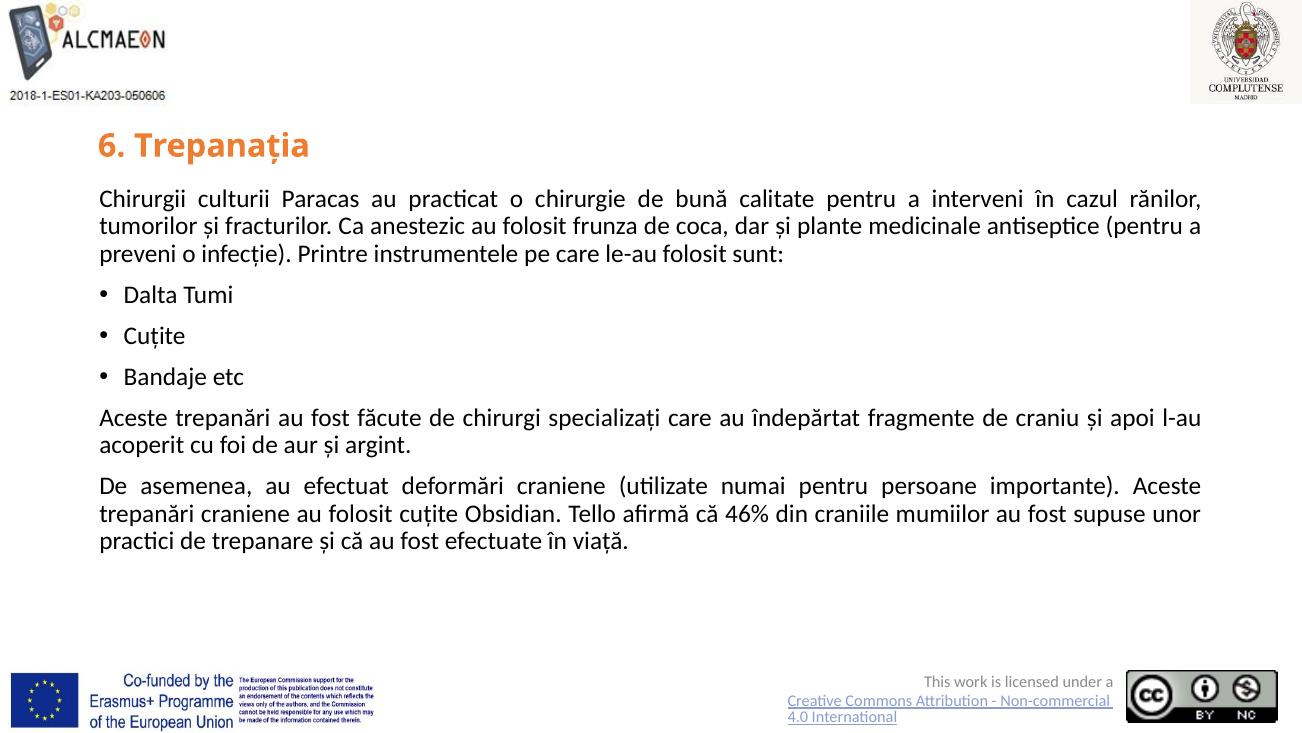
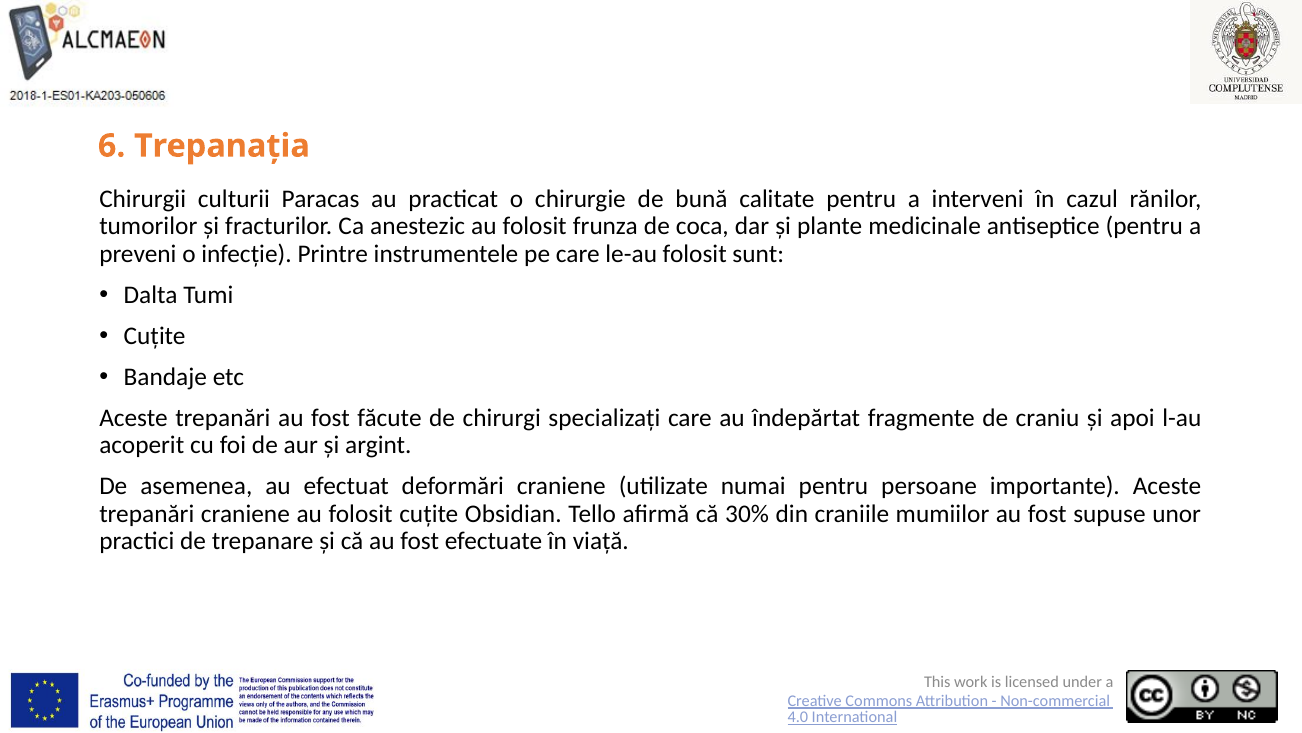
46%: 46% -> 30% (747, 514)
